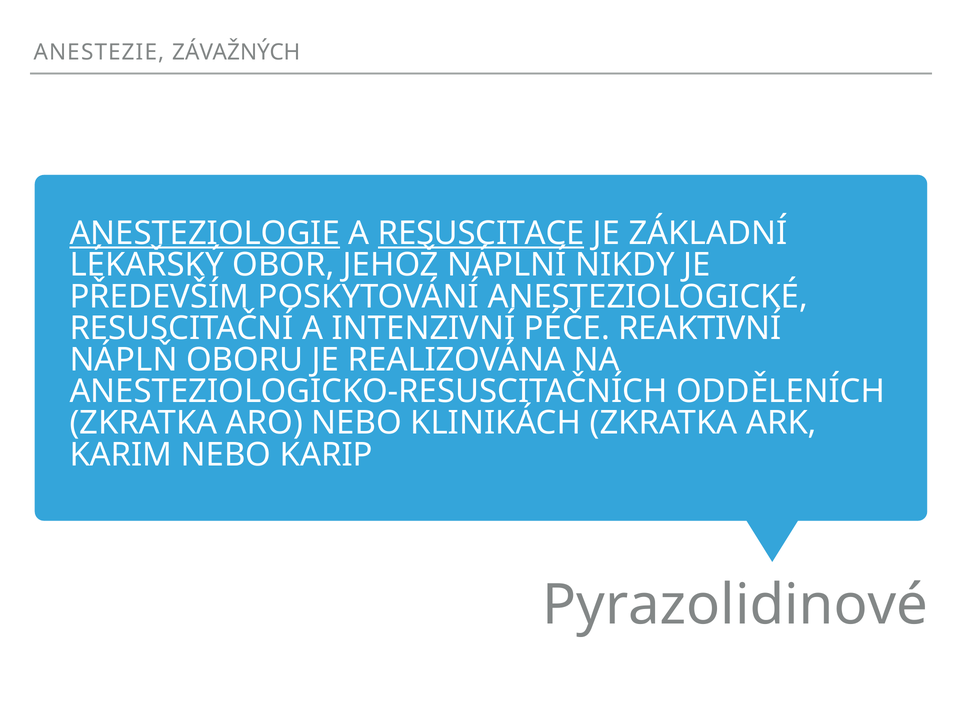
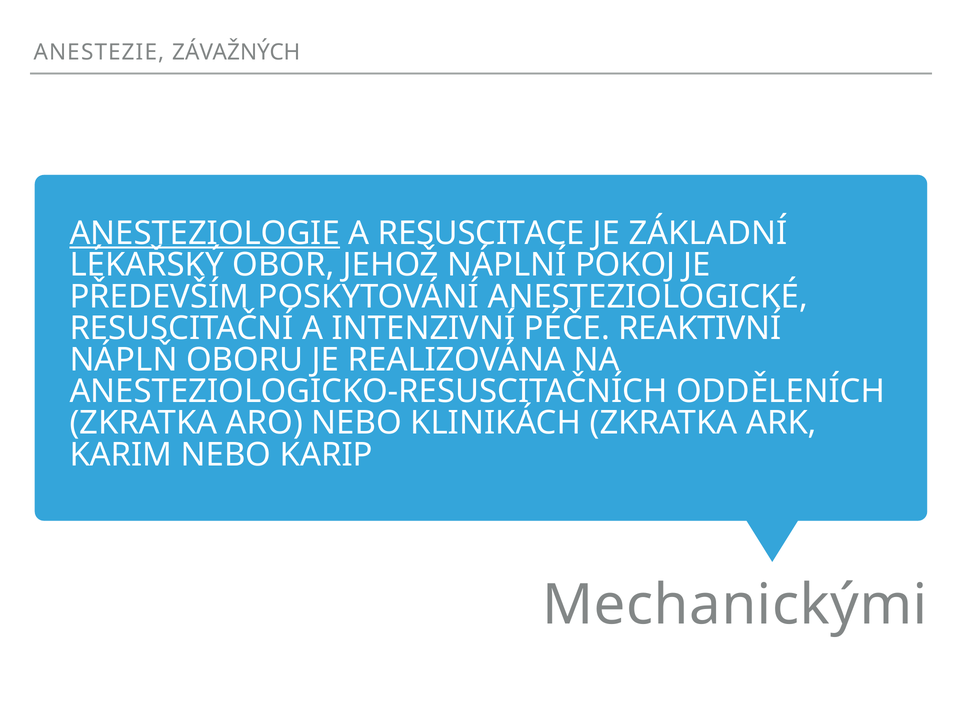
RESUSCITACE underline: present -> none (481, 233)
NIKDY: NIKDY -> POKOJ (625, 265)
Pyrazolidinové: Pyrazolidinové -> Mechanickými (735, 605)
